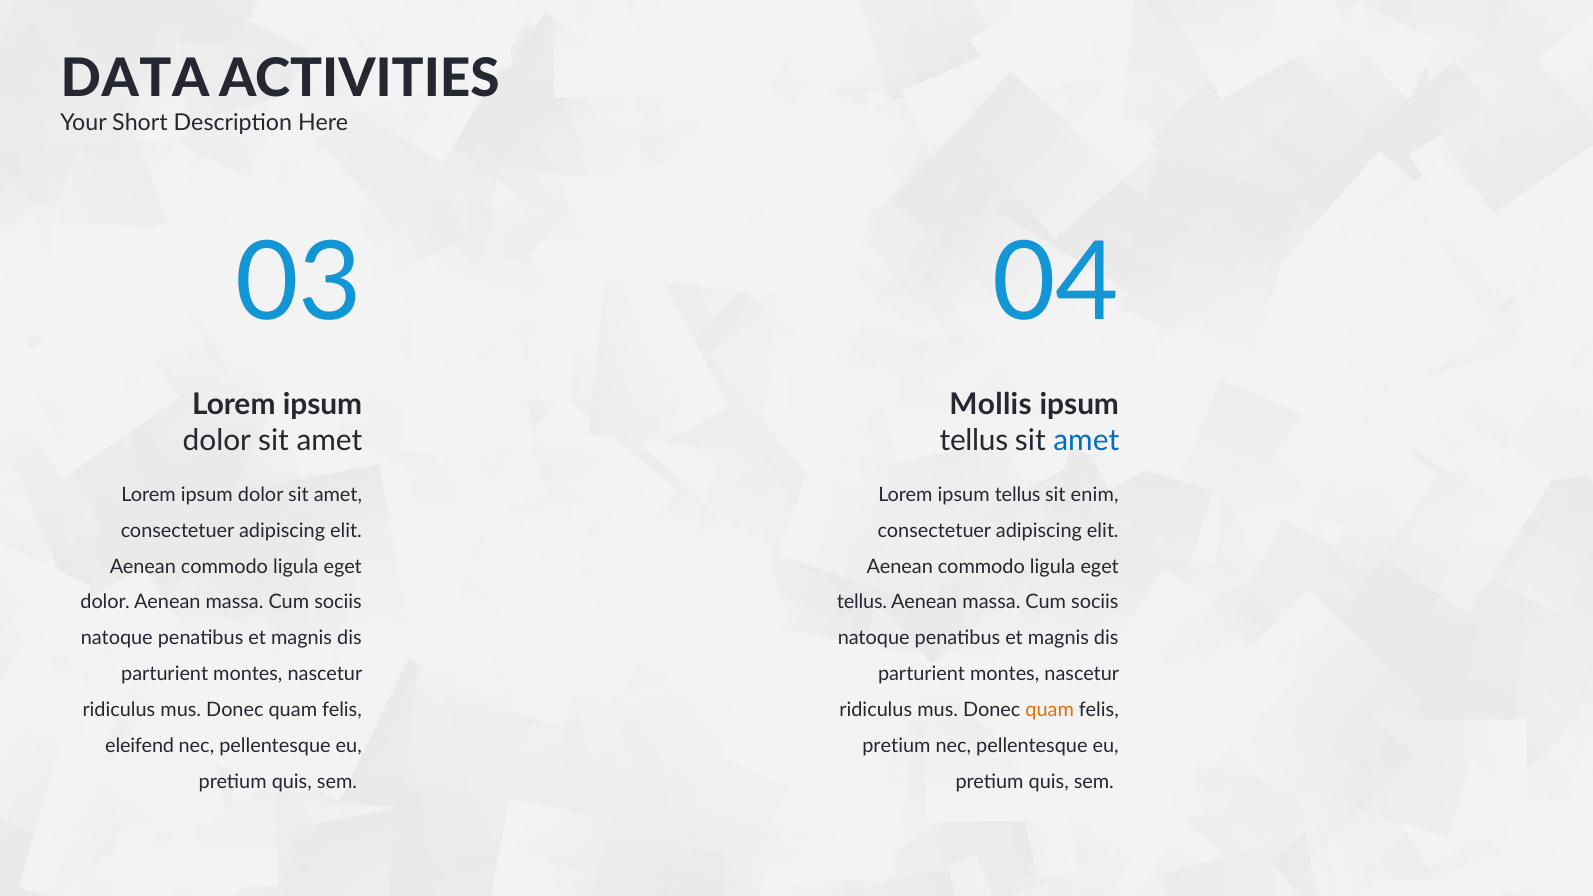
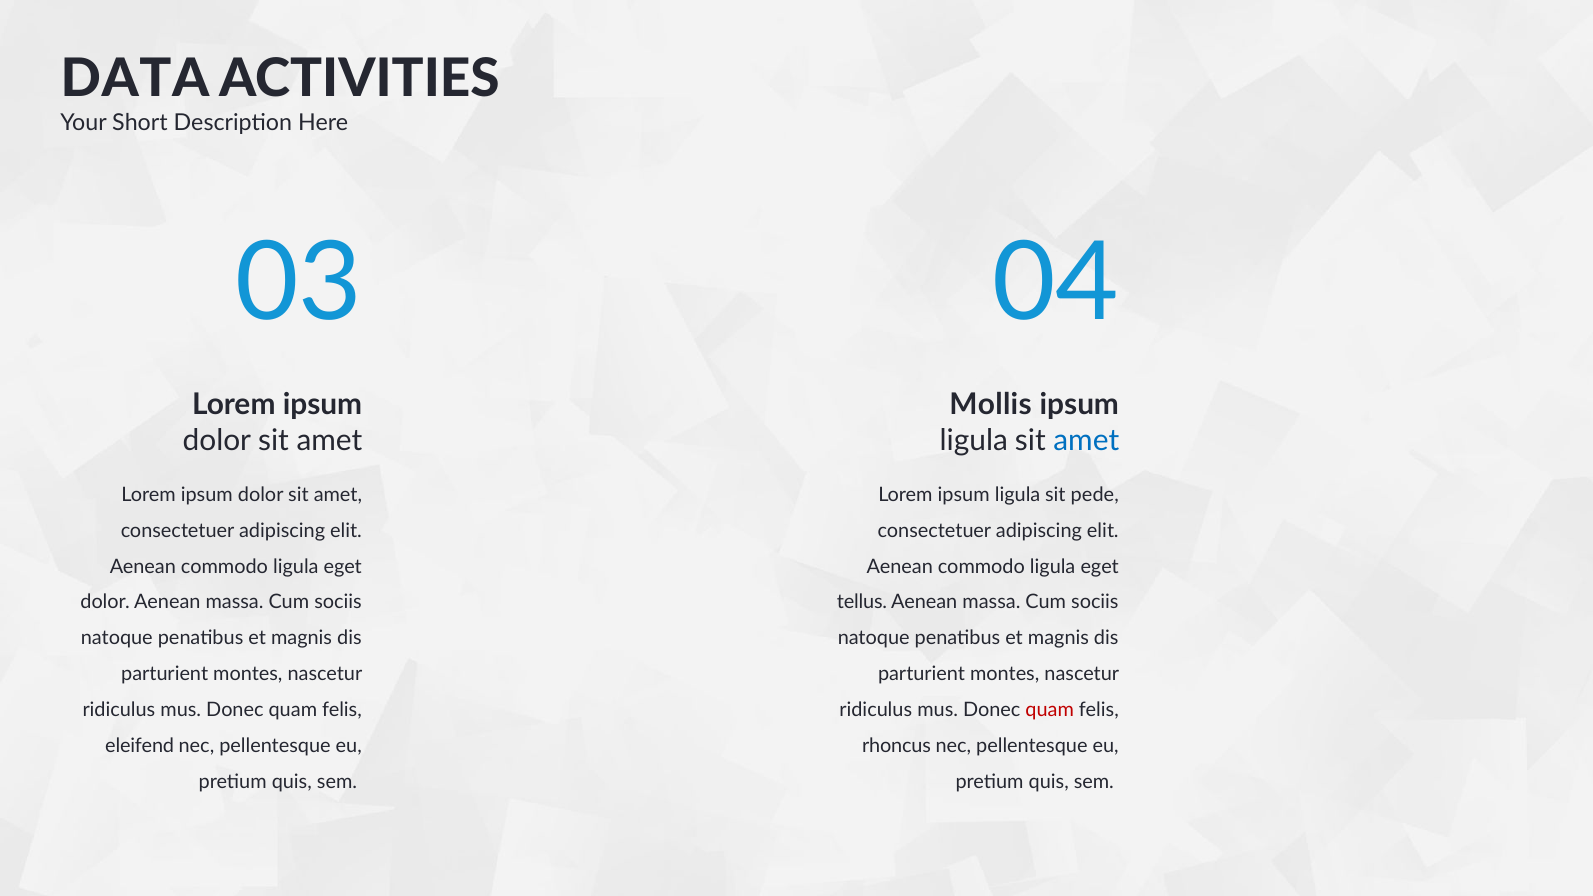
tellus: tellus -> ligula (974, 441)
Lorem ipsum tellus: tellus -> ligula (1018, 495)
enim: enim -> pede (1095, 495)
quam colour: orange -> red (1050, 710)
pretium: pretium -> rhoncus (897, 746)
